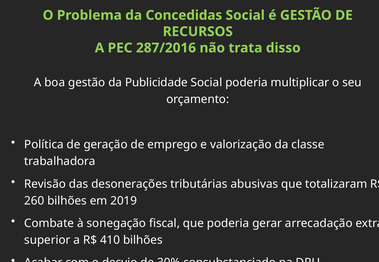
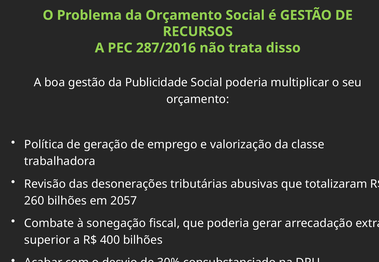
da Concedidas: Concedidas -> Orçamento (184, 15)
2019: 2019 -> 2057 (124, 201)
410: 410 -> 400 (110, 240)
